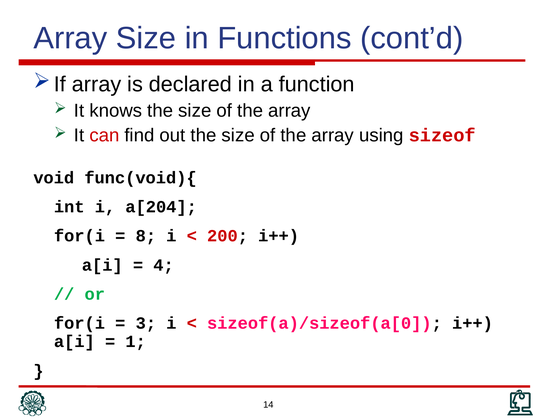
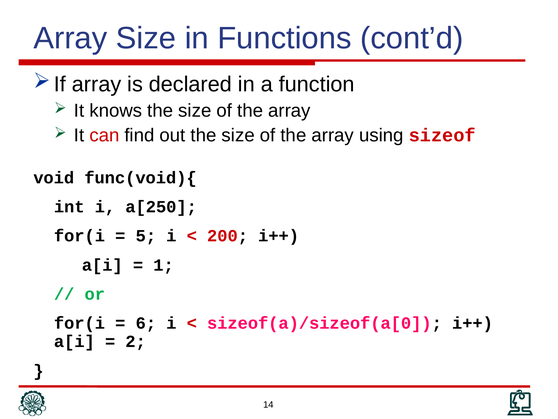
a[204: a[204 -> a[250 (161, 207)
8: 8 -> 5 (146, 236)
4: 4 -> 1 (164, 265)
3: 3 -> 6 (146, 323)
1: 1 -> 2 (136, 341)
